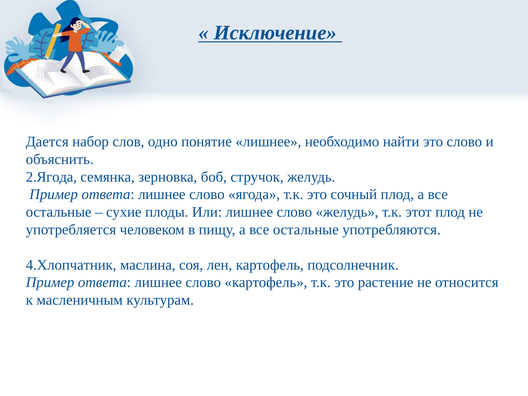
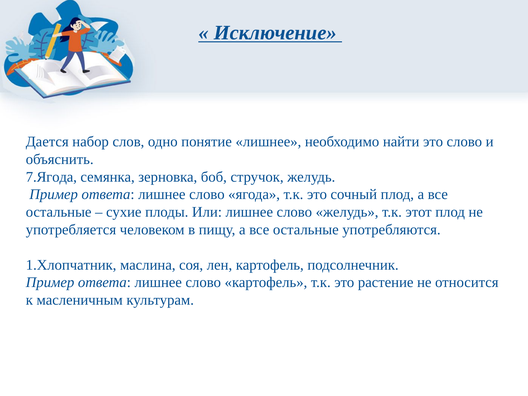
2.Ягода: 2.Ягода -> 7.Ягода (51, 177)
4.Хлопчатник: 4.Хлопчатник -> 1.Хлопчатник (71, 265)
